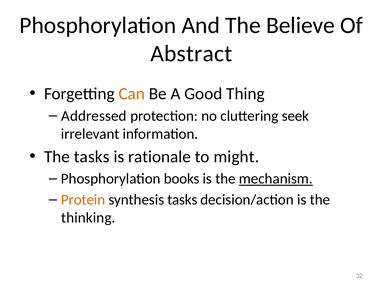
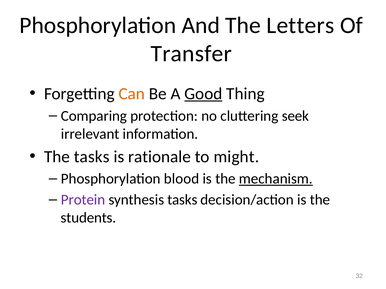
Believe: Believe -> Letters (300, 25)
Abstract: Abstract -> Transfer (191, 54)
Good underline: none -> present (203, 94)
Addressed: Addressed -> Comparing (94, 116)
books: books -> blood (182, 179)
Protein colour: orange -> purple (83, 200)
thinking: thinking -> students (88, 218)
